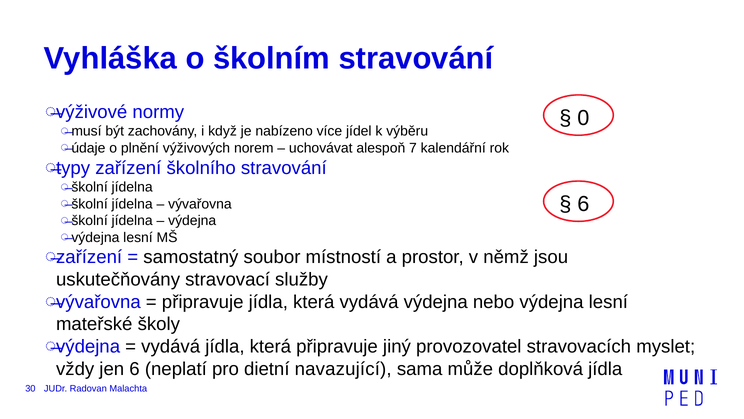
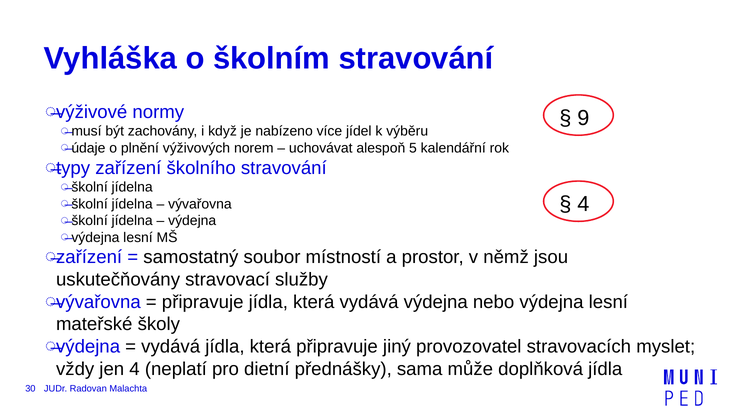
0: 0 -> 9 (583, 118)
7: 7 -> 5 (413, 148)
6: 6 -> 4 (583, 204)
jen 6: 6 -> 4 (135, 369)
navazující: navazující -> přednášky (343, 369)
